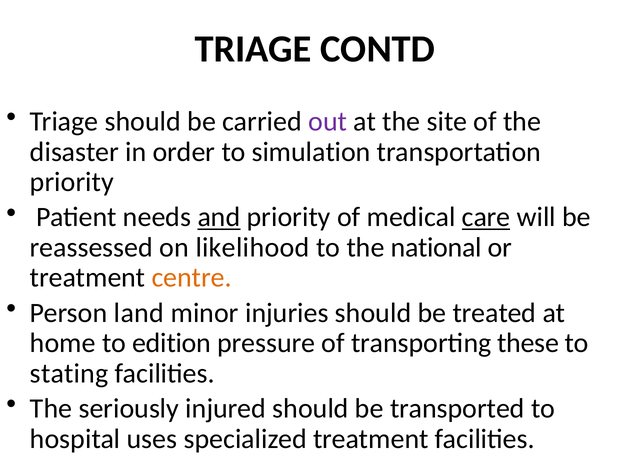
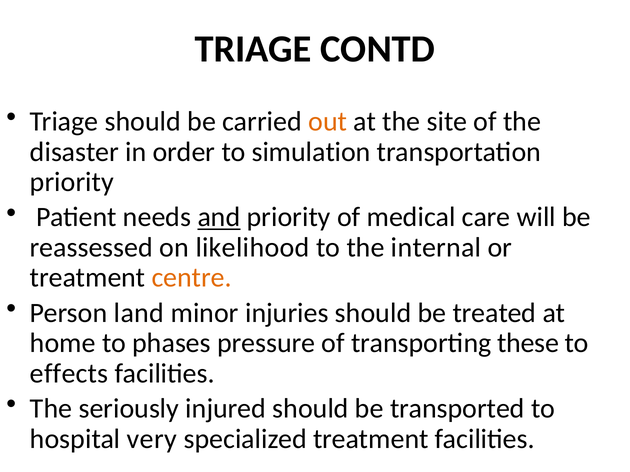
out colour: purple -> orange (328, 122)
care underline: present -> none (486, 217)
national: national -> internal (436, 248)
edition: edition -> phases (172, 344)
stating: stating -> effects (69, 374)
uses: uses -> very (152, 439)
